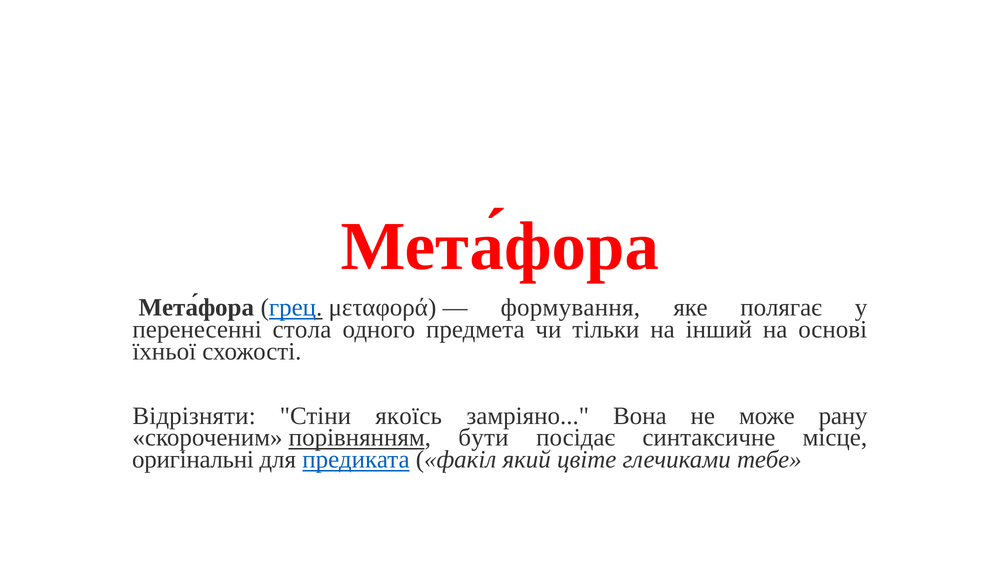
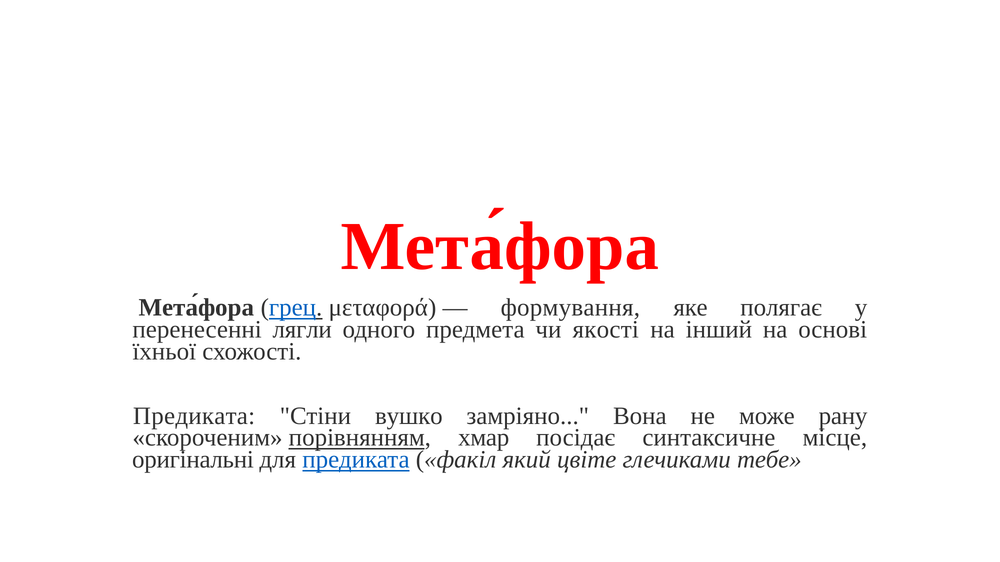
стола: стола -> лягли (302, 330)
тільки: тільки -> якості (606, 330)
Відрізняти: Відрізняти -> Предиката (194, 416)
якоїсь: якоїсь -> вушко (409, 416)
бути: бути -> хмар (484, 438)
